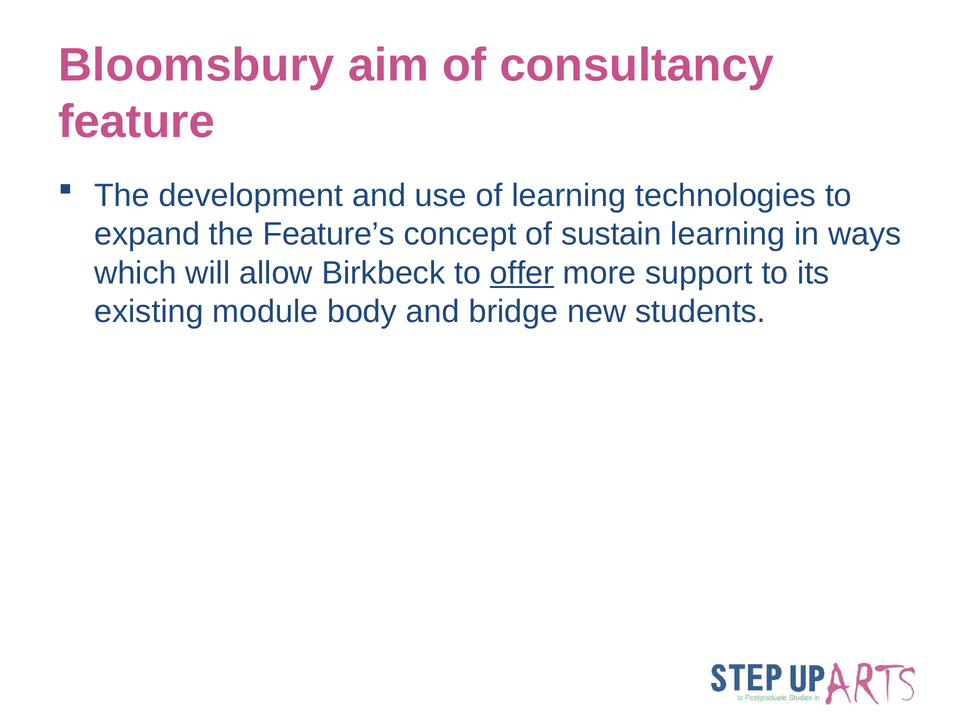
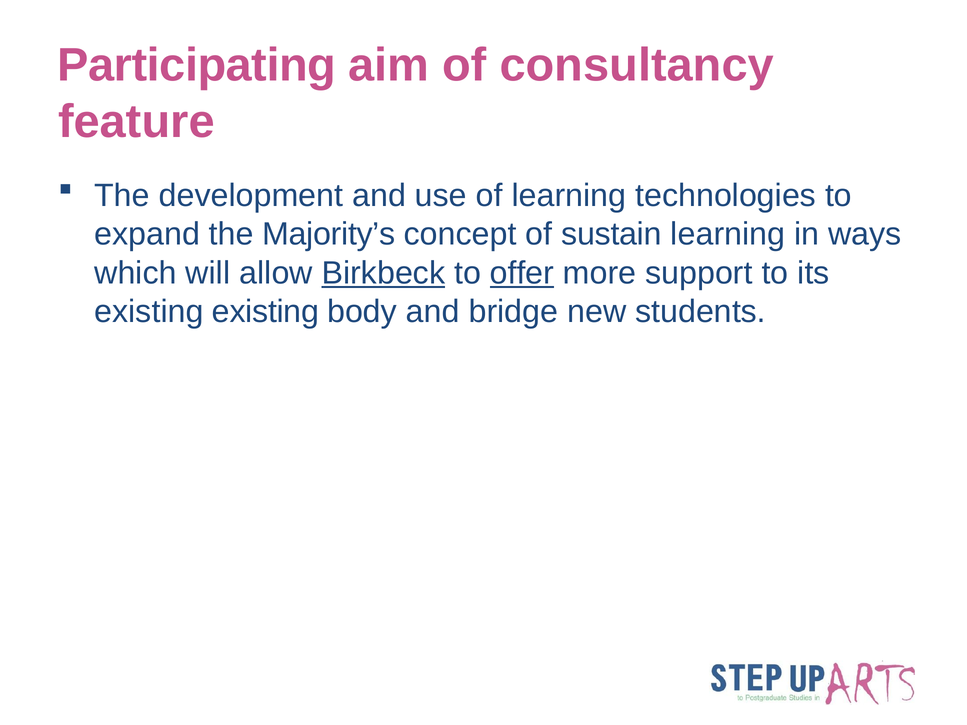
Bloomsbury: Bloomsbury -> Participating (197, 65)
Feature’s: Feature’s -> Majority’s (329, 234)
Birkbeck underline: none -> present (383, 273)
existing module: module -> existing (265, 312)
